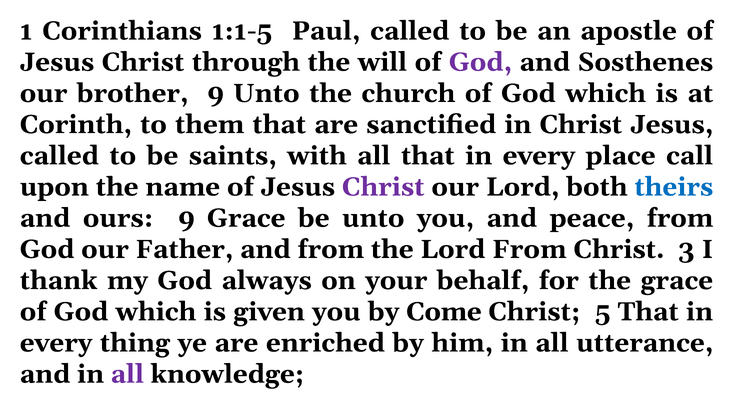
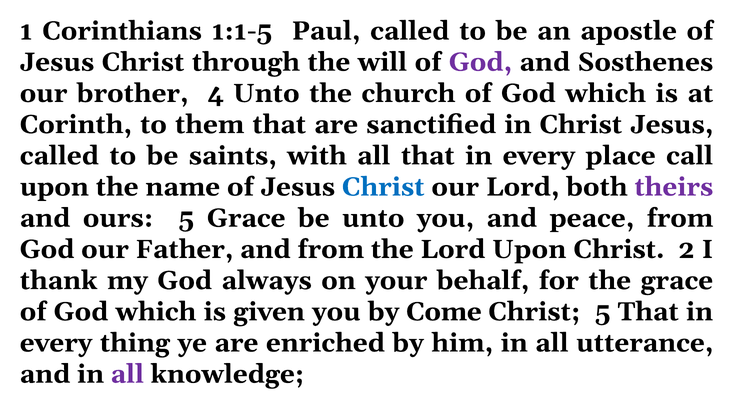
brother 9: 9 -> 4 (216, 93)
Christ colour: purple -> blue (383, 187)
theirs colour: blue -> purple (674, 187)
ours 9: 9 -> 5 (186, 218)
Lord From: From -> Upon (529, 249)
3: 3 -> 2 (686, 249)
